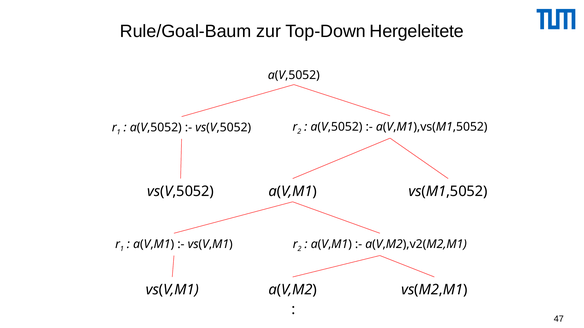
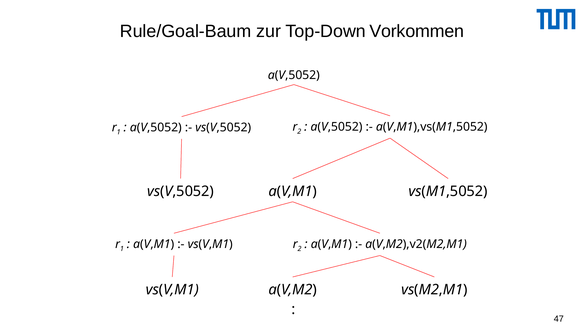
Hergeleitete: Hergeleitete -> Vorkommen (417, 31)
